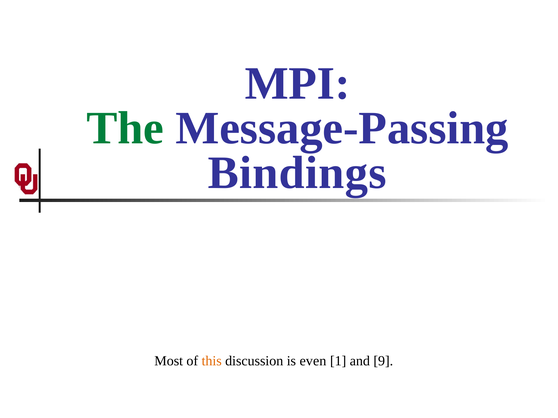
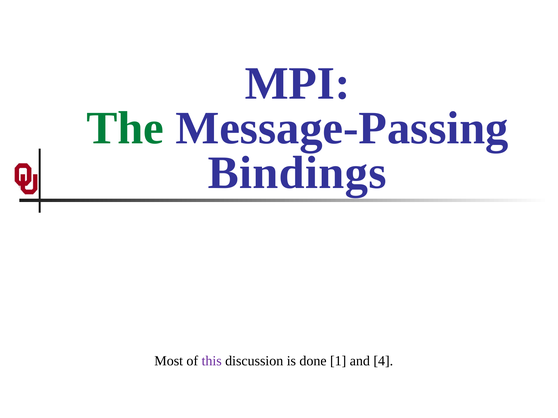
this colour: orange -> purple (212, 361)
even: even -> done (313, 361)
9: 9 -> 4 (383, 361)
